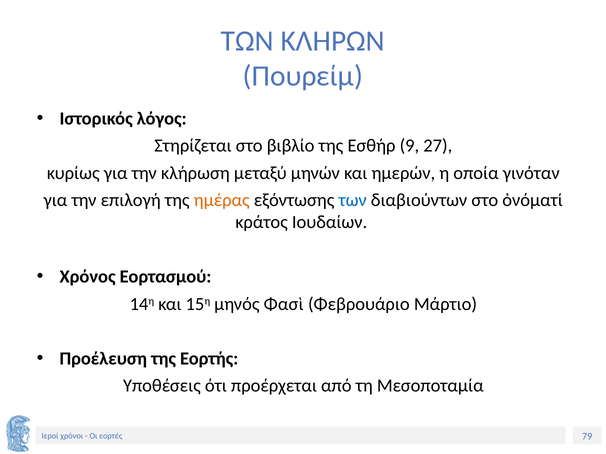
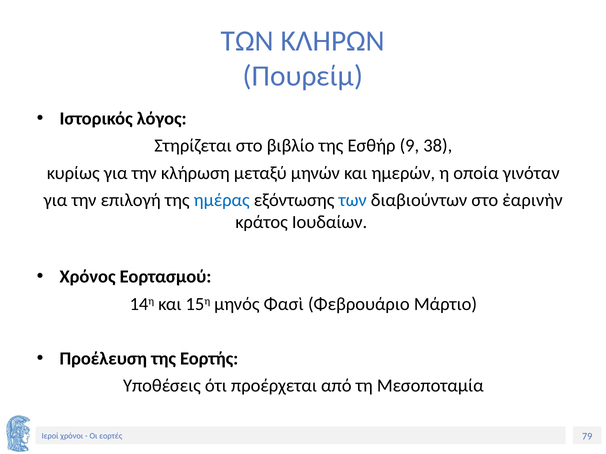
27: 27 -> 38 (438, 146)
ημέρας colour: orange -> blue (222, 200)
ὀνόματί: ὀνόματί -> ἐαρινὴν (533, 200)
